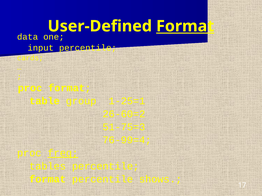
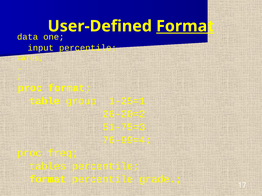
26-60=2: 26-60=2 -> 26-20=2 (124, 114)
freq underline: present -> none (63, 153)
shows: shows -> grade (160, 180)
